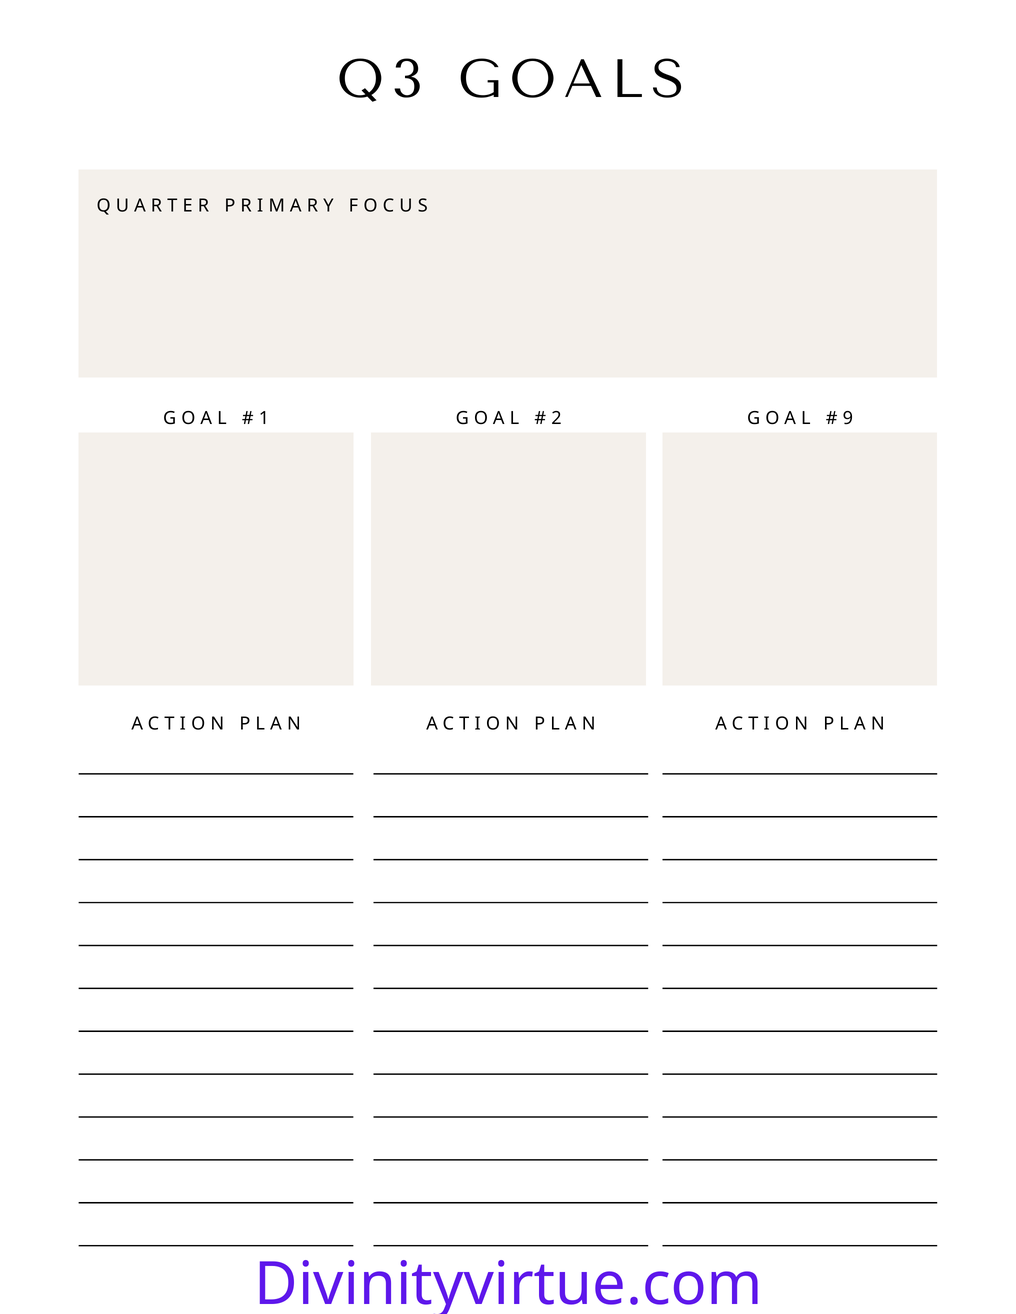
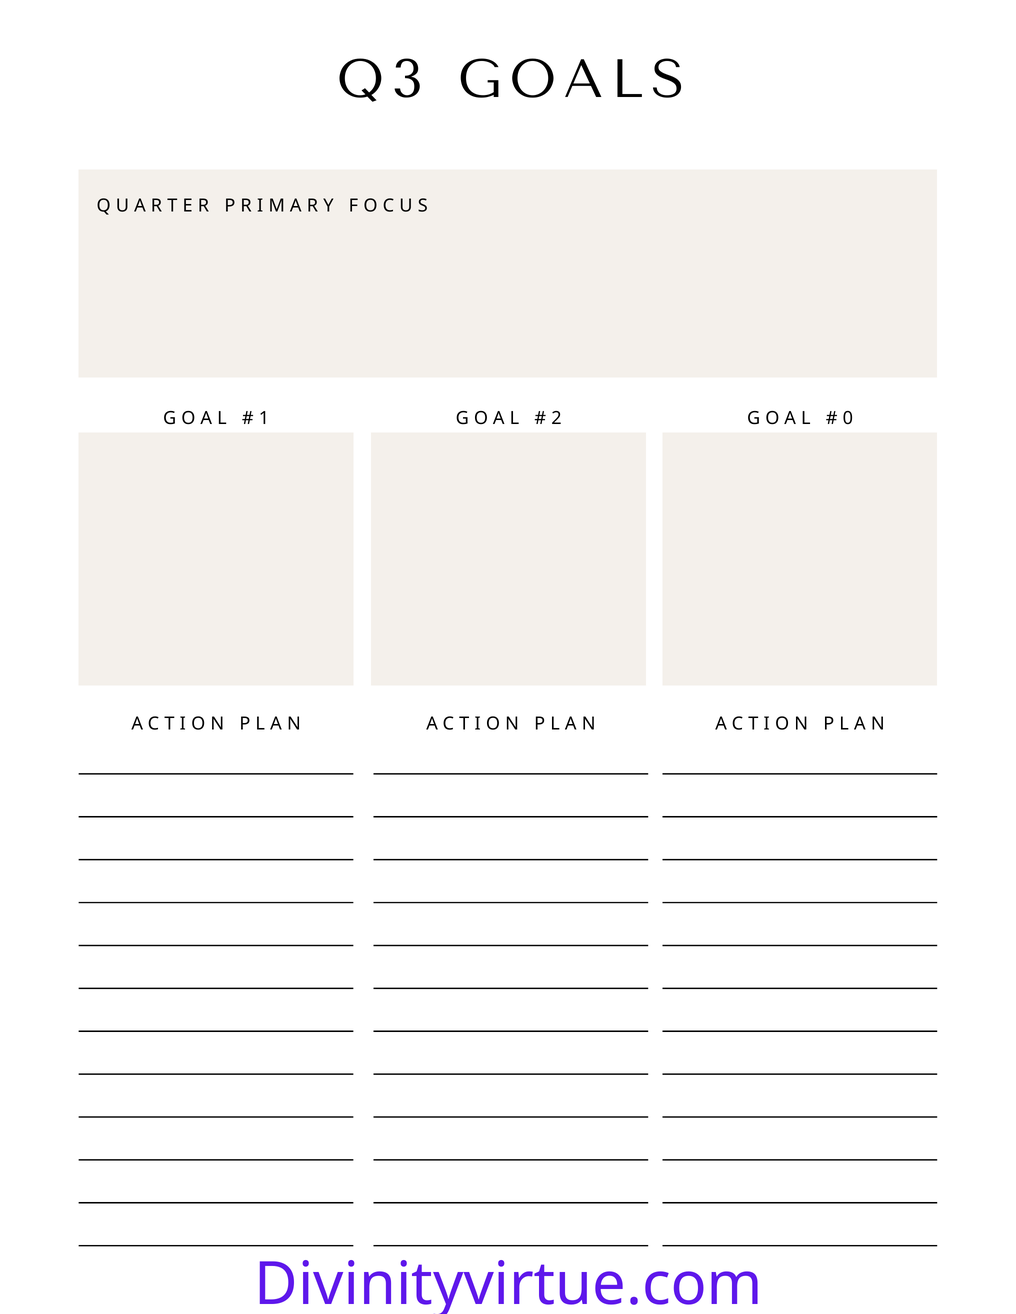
9: 9 -> 0 (848, 418)
